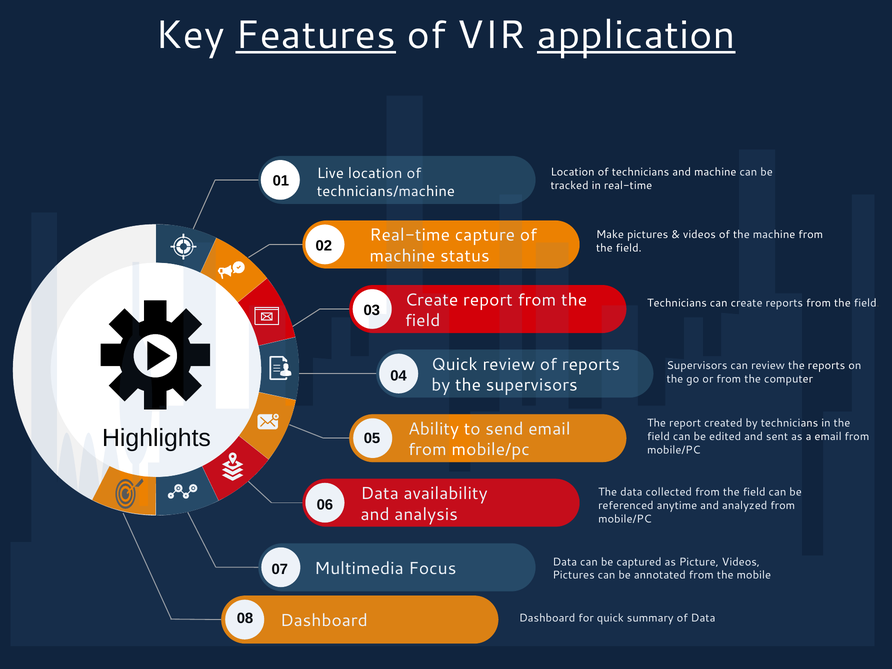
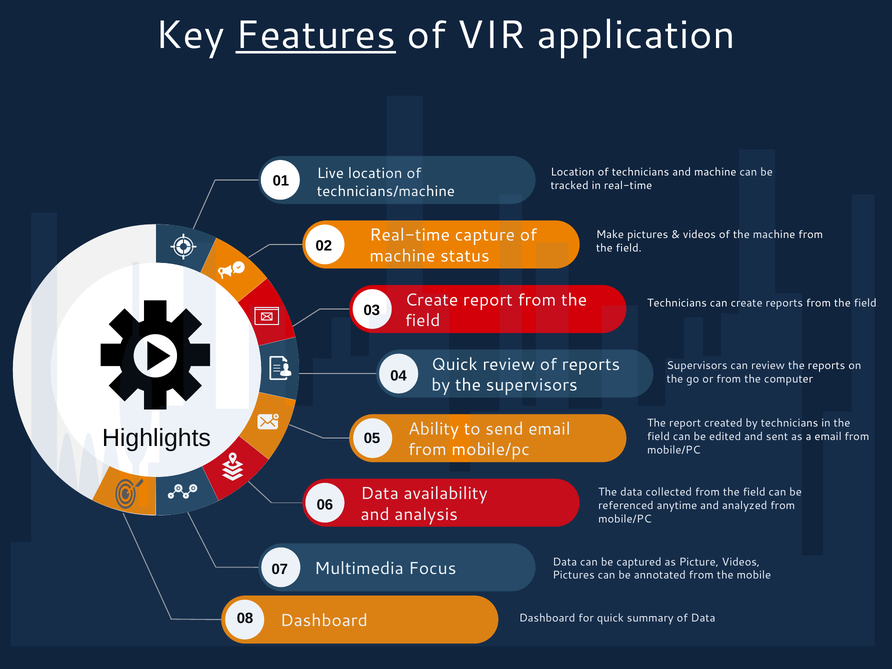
application underline: present -> none (636, 35)
